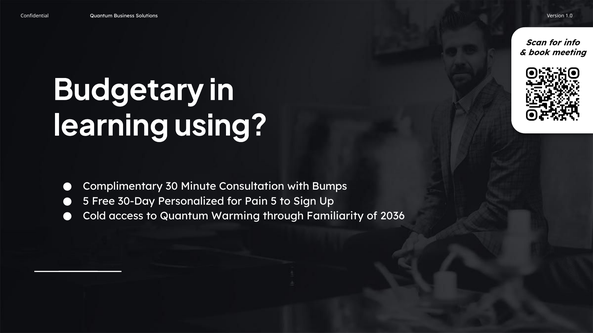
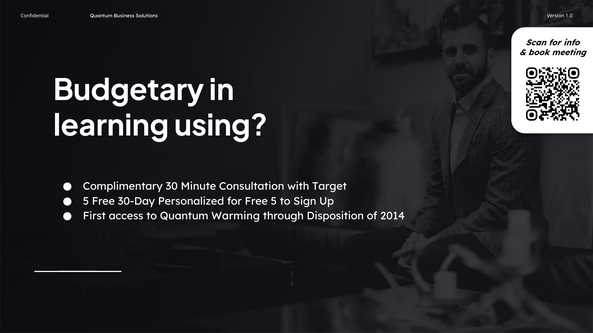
Bumps: Bumps -> Target (330, 187)
for Pain: Pain -> Free (256, 201)
Cold: Cold -> First (94, 216)
Familiarity: Familiarity -> Disposition (335, 216)
2036: 2036 -> 2014 (393, 216)
